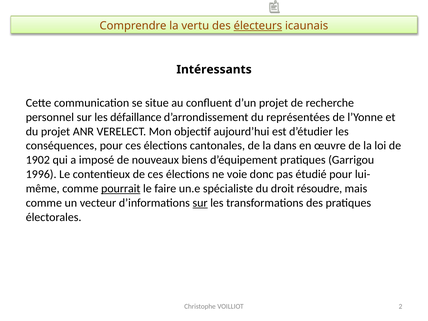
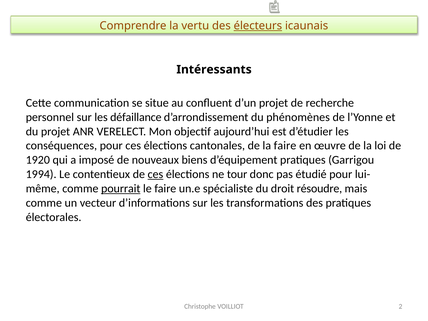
représentées: représentées -> phénomènes (298, 117)
la dans: dans -> faire (285, 146)
1902: 1902 -> 1920 (38, 160)
1996: 1996 -> 1994 (41, 174)
ces underline: none -> present (155, 174)
voie: voie -> tour (237, 174)
sur underline: present -> none (200, 203)
